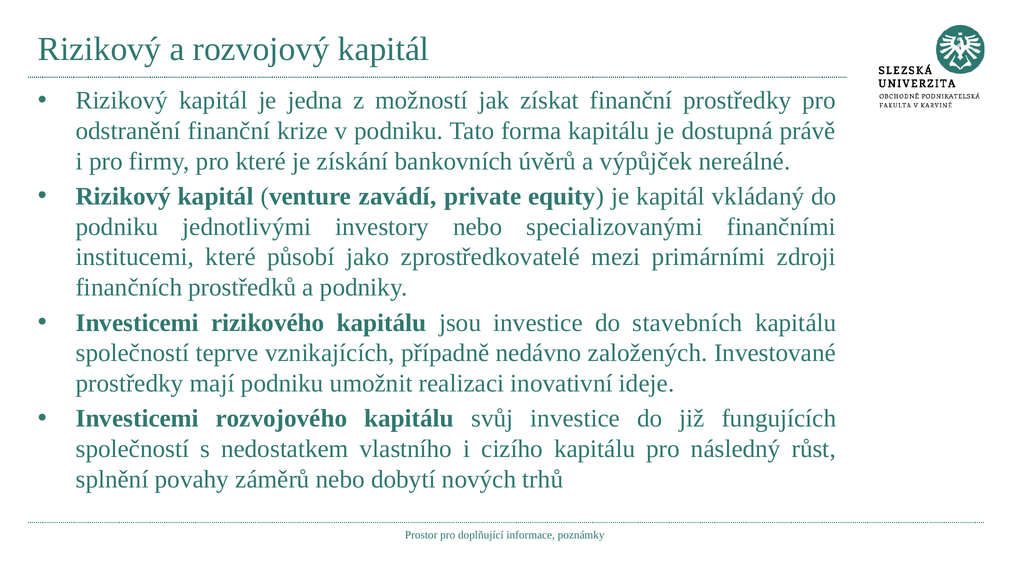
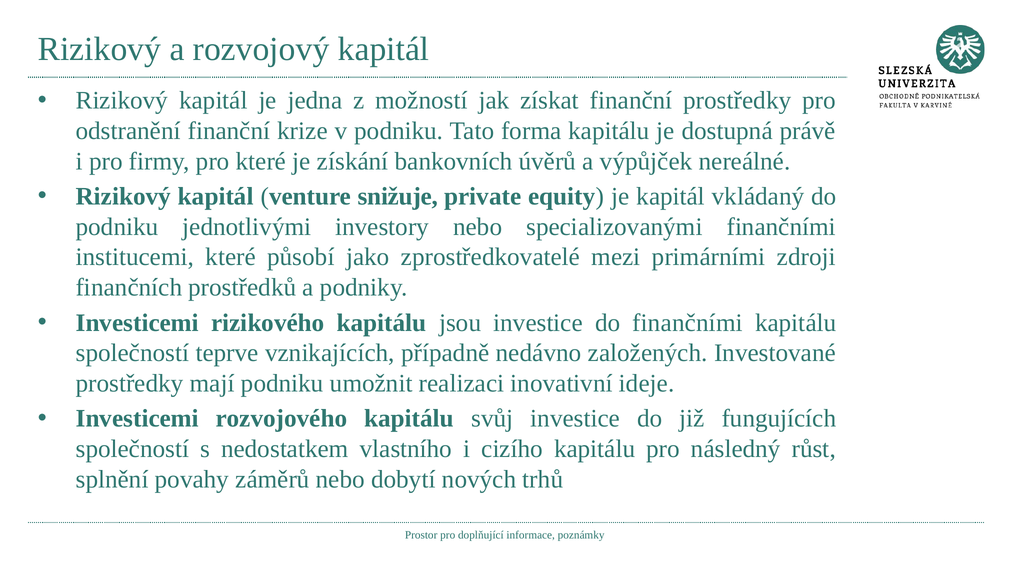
zavádí: zavádí -> snižuje (398, 197)
do stavebních: stavebních -> finančními (688, 323)
